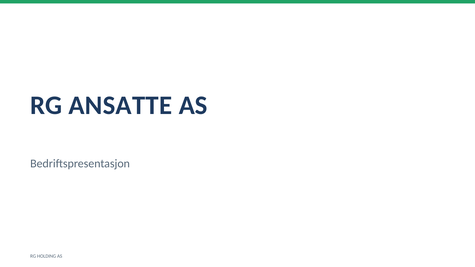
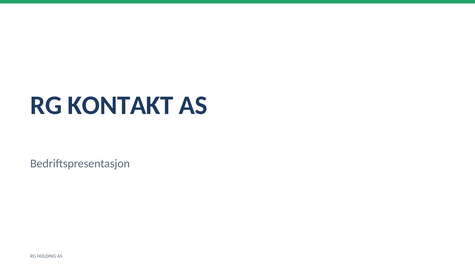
ANSATTE: ANSATTE -> KONTAKT (121, 105)
